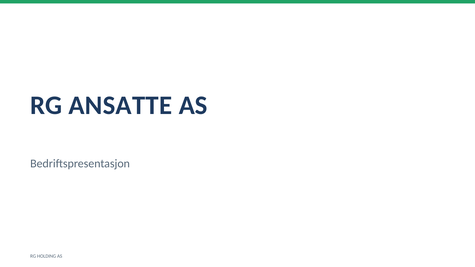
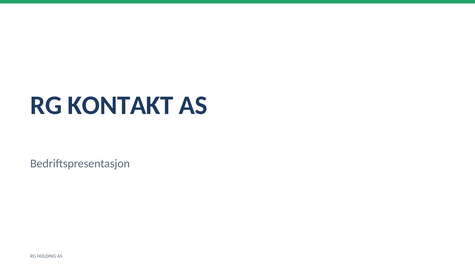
ANSATTE: ANSATTE -> KONTAKT (121, 105)
